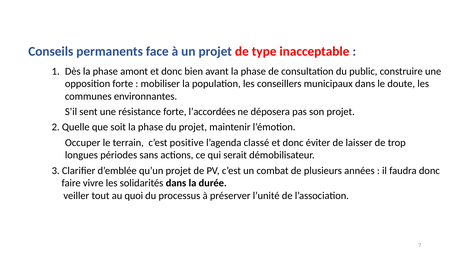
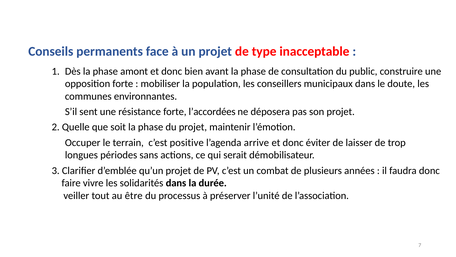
classé: classé -> arrive (256, 142)
quoi: quoi -> être (134, 195)
